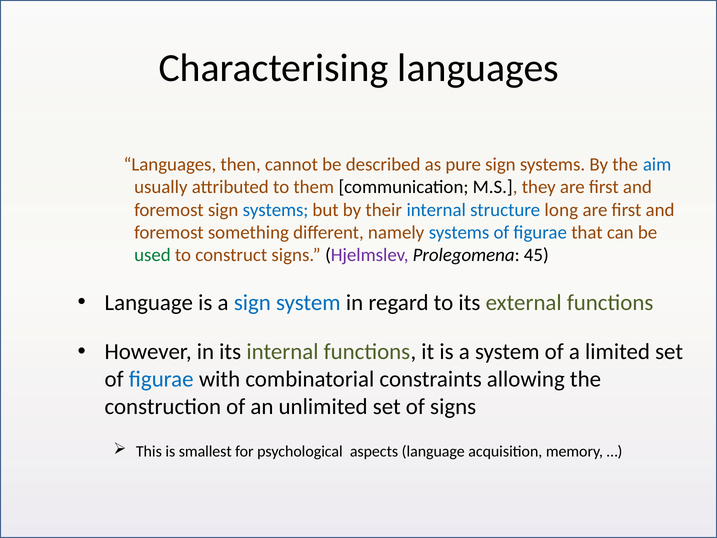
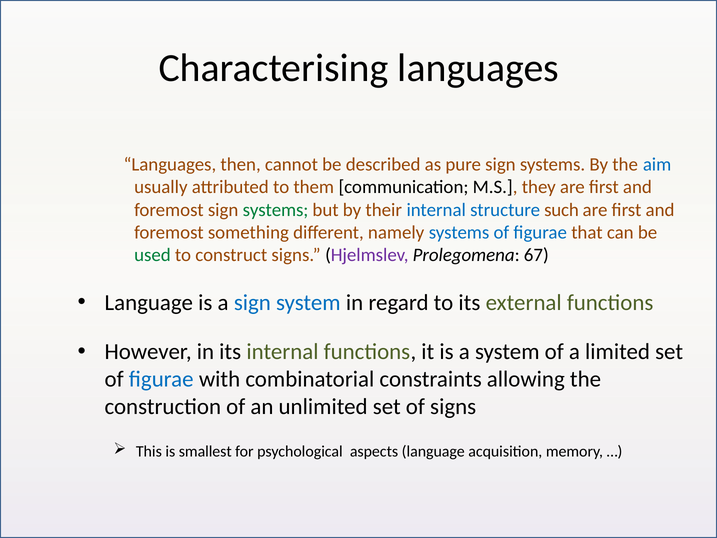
systems colour: blue -> green (275, 210)
long: long -> such (561, 210)
45: 45 -> 67 (536, 255)
